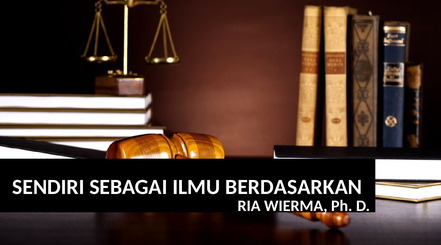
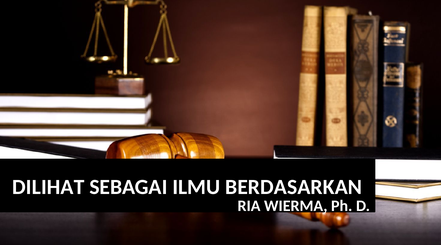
SENDIRI: SENDIRI -> DILIHAT (48, 187)
